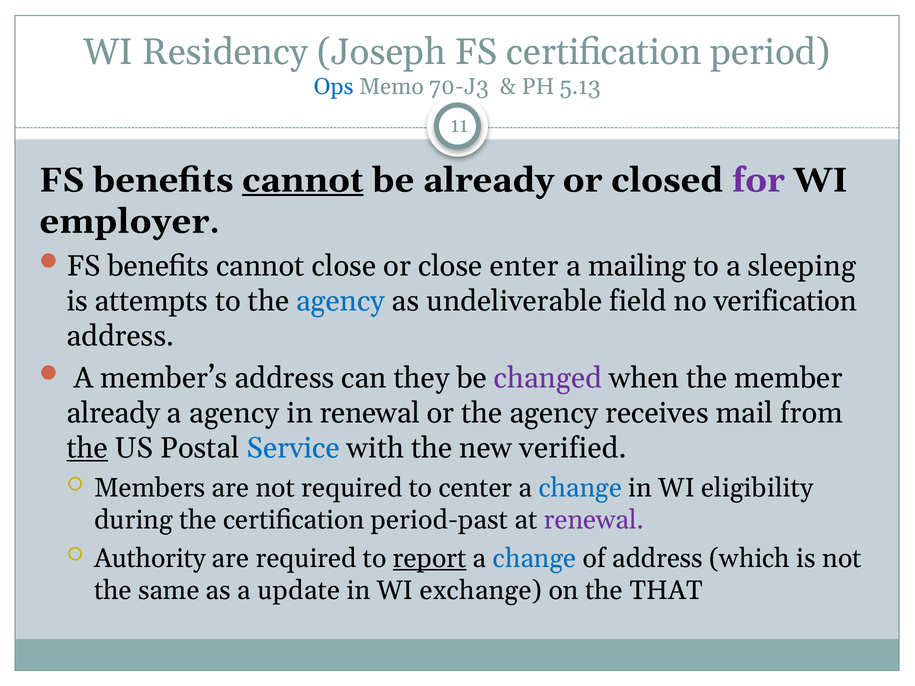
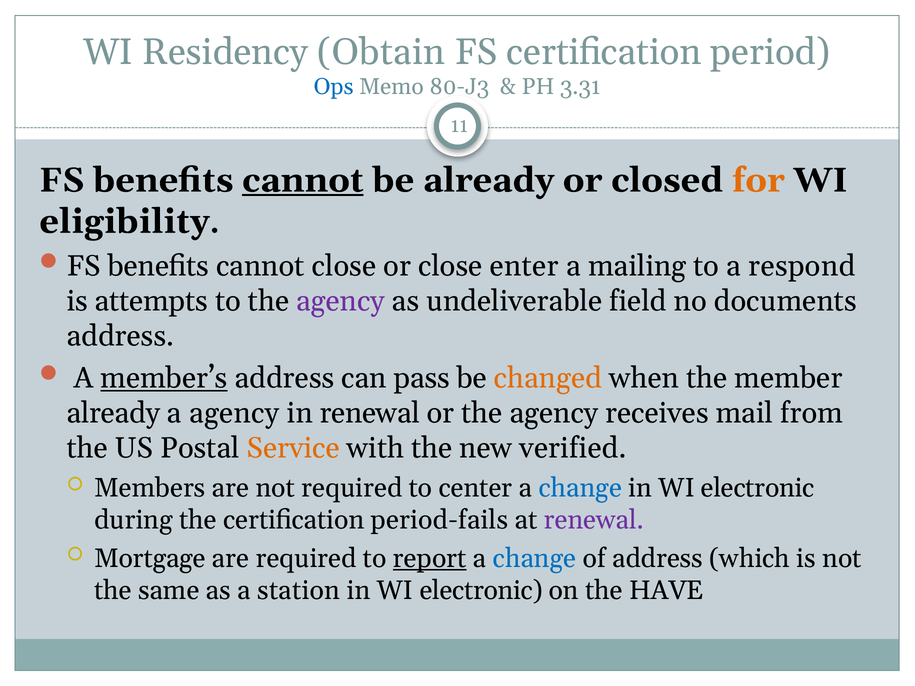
Joseph: Joseph -> Obtain (381, 52)
70-J3: 70-J3 -> 80-J3 (459, 87)
5.13: 5.13 -> 3.31 (580, 87)
for colour: purple -> orange (758, 180)
employer: employer -> eligibility (124, 222)
sleeping: sleeping -> respond (802, 266)
agency colour: blue -> purple (341, 301)
verification: verification -> documents (785, 301)
member’s underline: none -> present (164, 378)
they: they -> pass (422, 378)
changed colour: purple -> orange (548, 378)
the underline: present -> none (87, 448)
Service colour: blue -> orange (293, 448)
eligibility: eligibility -> electronic (758, 488)
period-past: period-past -> period-fails (439, 520)
Authority: Authority -> Mortgage (150, 558)
update: update -> station (299, 590)
exchange: exchange -> electronic (481, 590)
THAT: THAT -> HAVE (666, 590)
